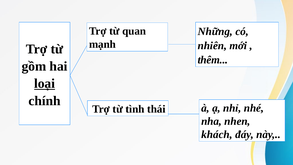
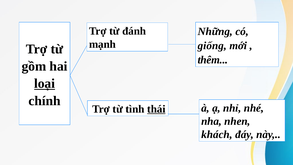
quan: quan -> đánh (134, 31)
nhiên: nhiên -> giống (212, 46)
thái underline: none -> present (156, 109)
